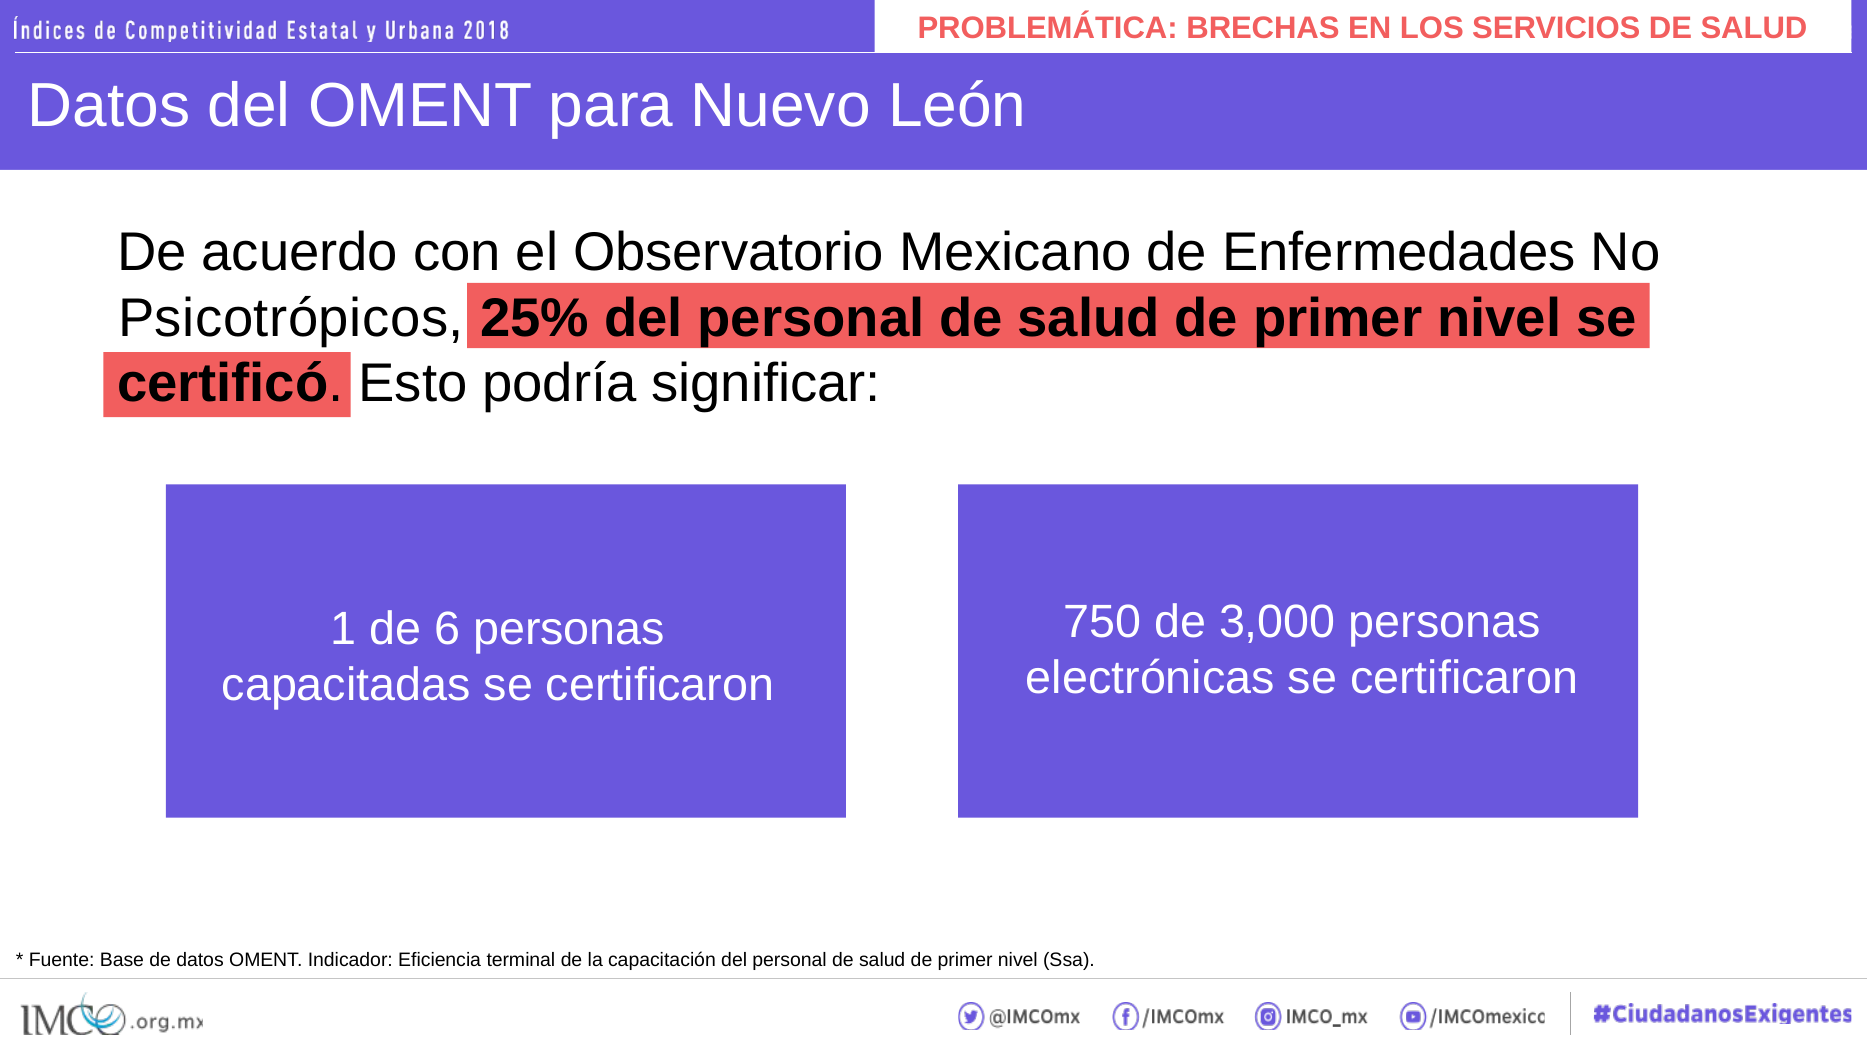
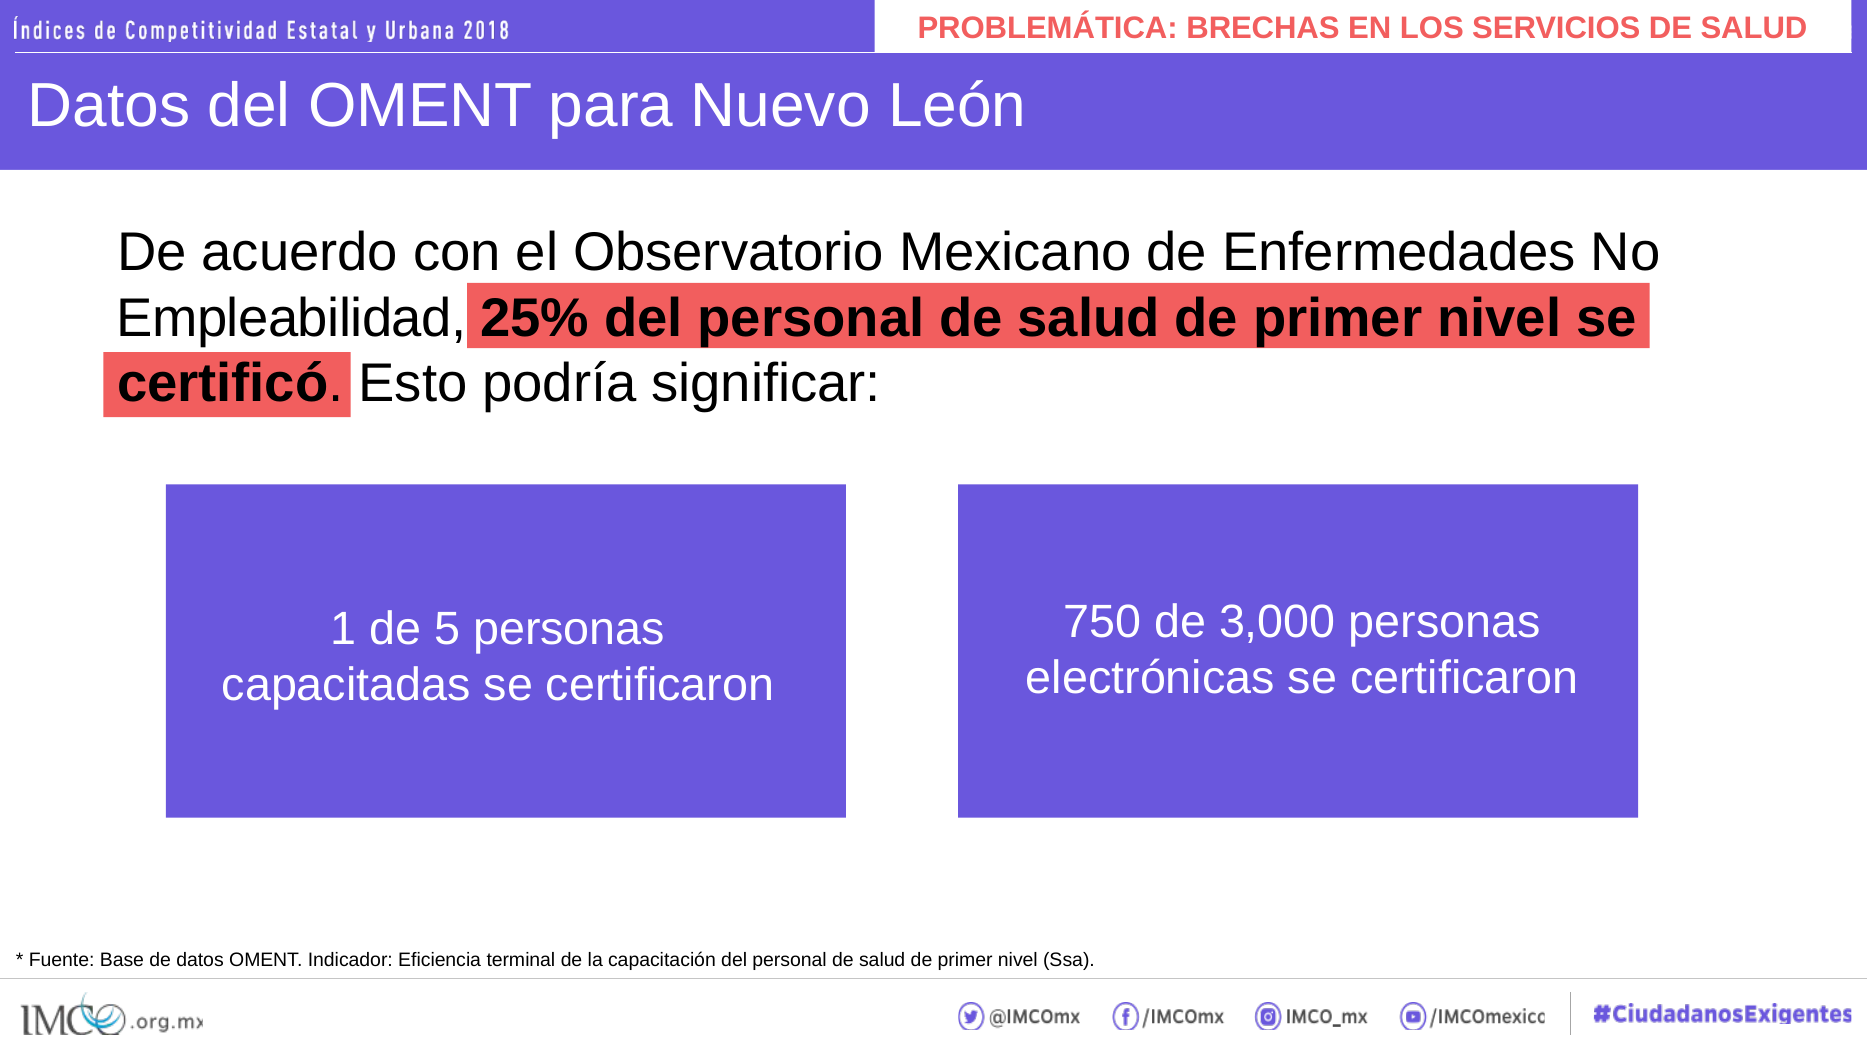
Psicotrópicos: Psicotrópicos -> Empleabilidad (292, 318)
6: 6 -> 5 (447, 629)
